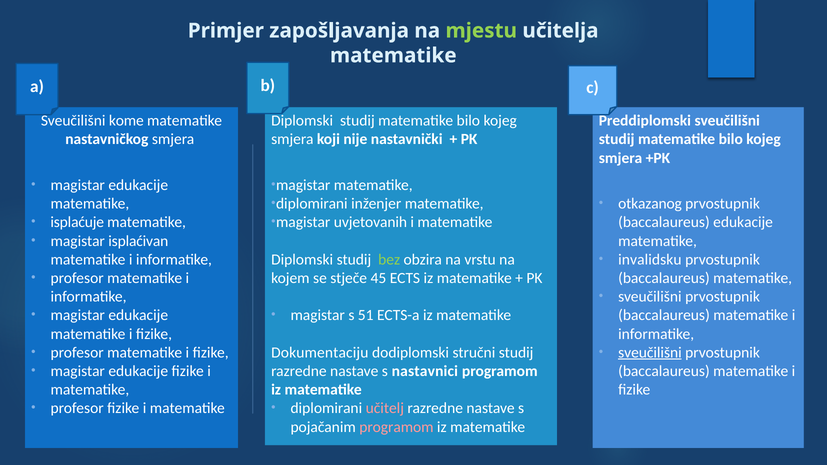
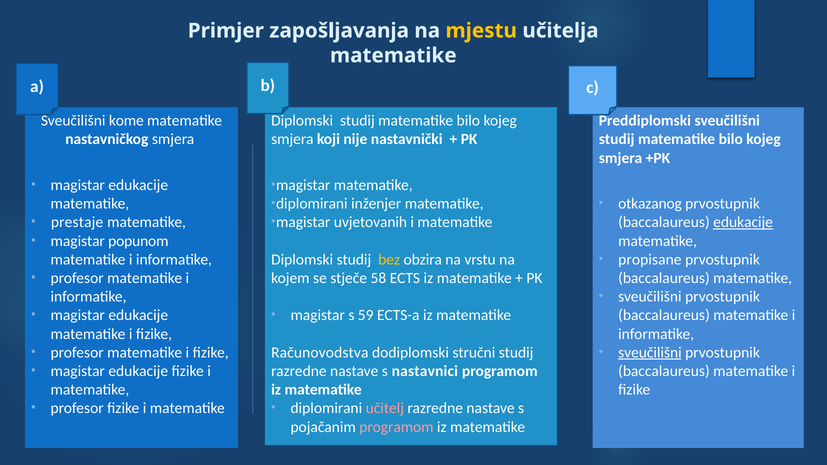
mjestu colour: light green -> yellow (481, 31)
isplaćuje: isplaćuje -> prestaje (77, 222)
edukacije underline: none -> present (743, 222)
isplaćivan: isplaćivan -> popunom (138, 241)
invalidsku: invalidsku -> propisane (650, 260)
bez colour: light green -> yellow (389, 260)
45: 45 -> 58 (378, 278)
51: 51 -> 59 (366, 315)
Dokumentaciju: Dokumentaciju -> Računovodstva (320, 353)
